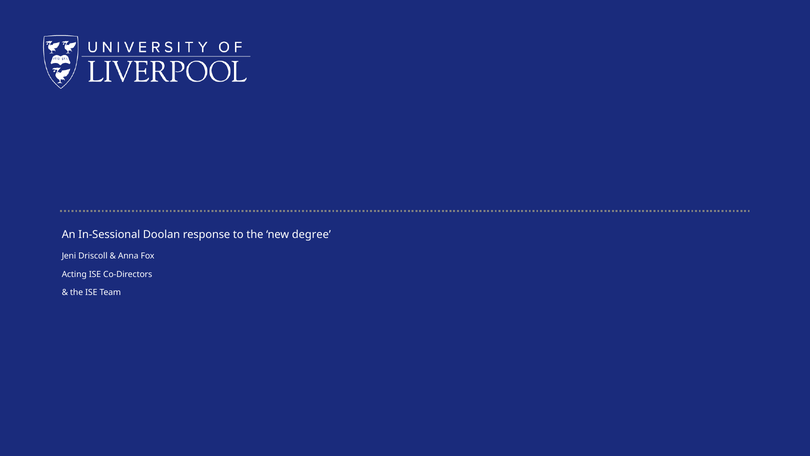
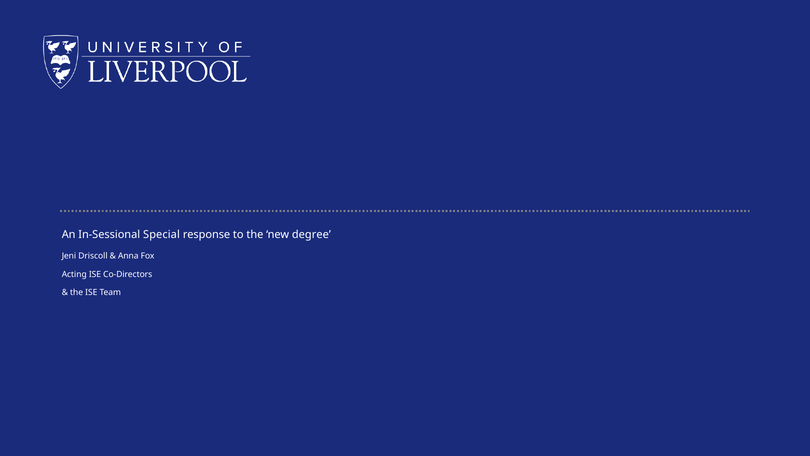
Doolan: Doolan -> Special (161, 234)
